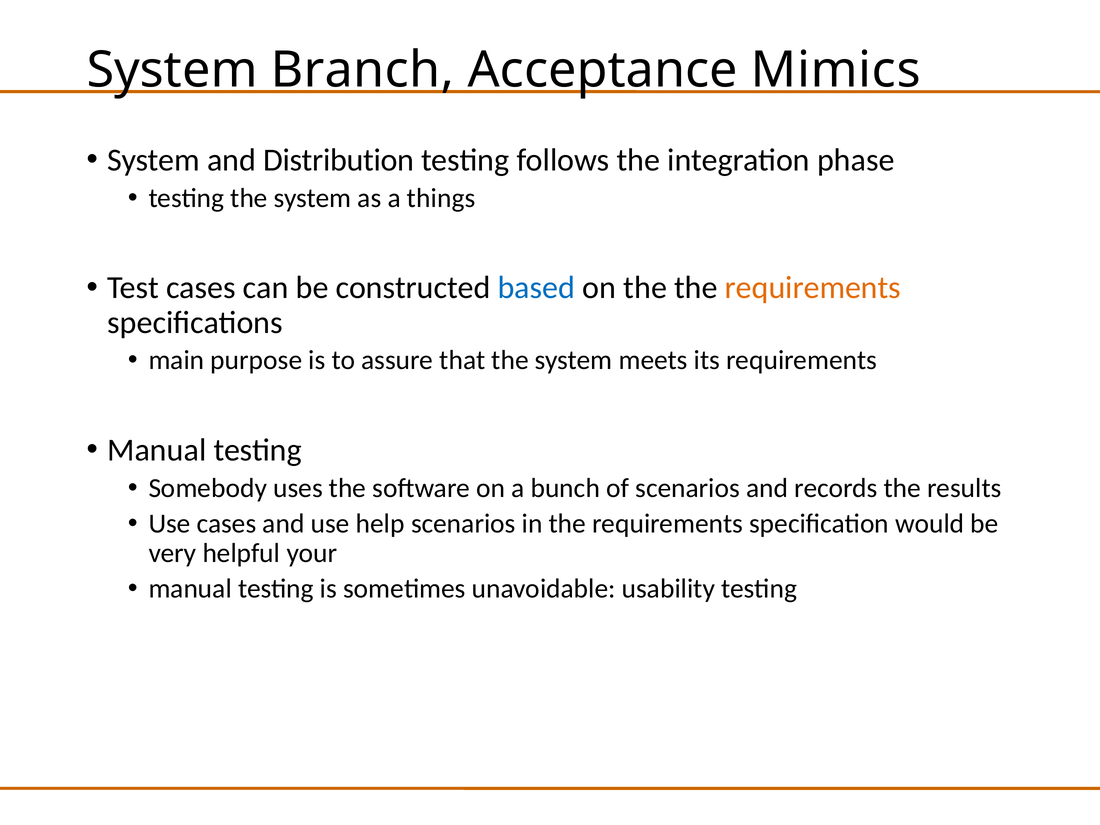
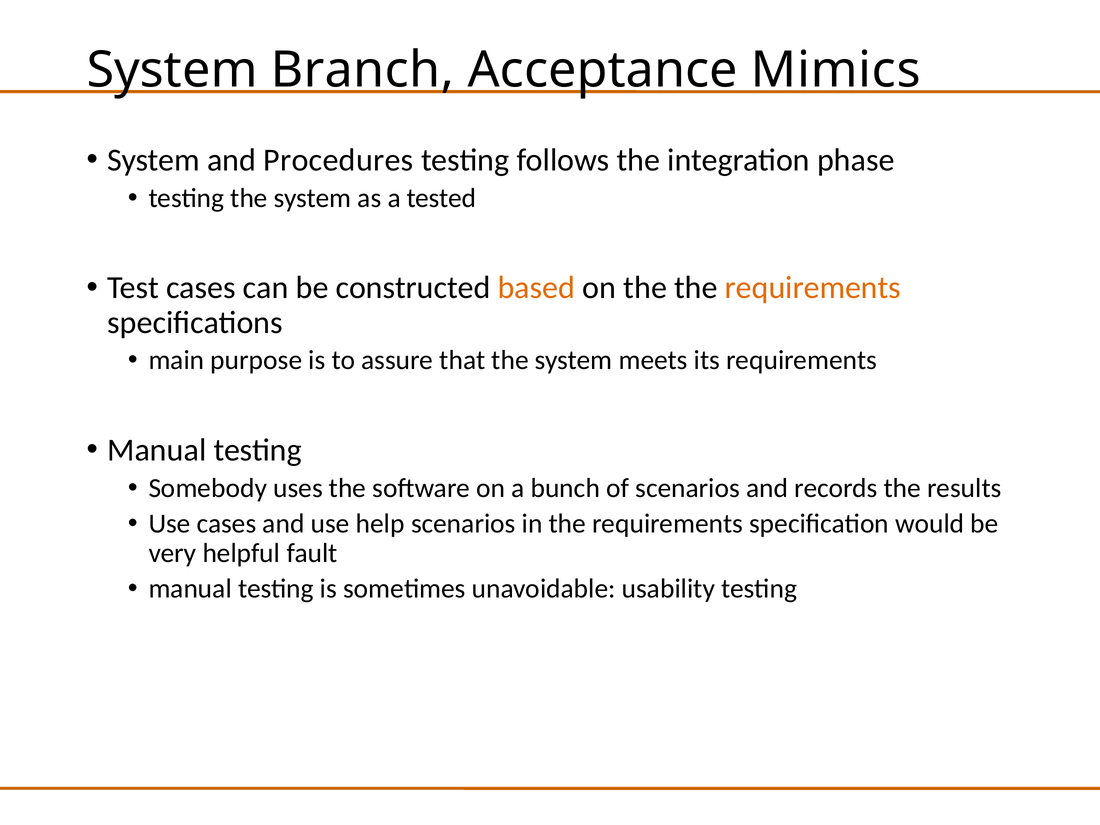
Distribution: Distribution -> Procedures (338, 160)
things: things -> tested (441, 198)
based colour: blue -> orange (536, 288)
your: your -> fault (312, 553)
